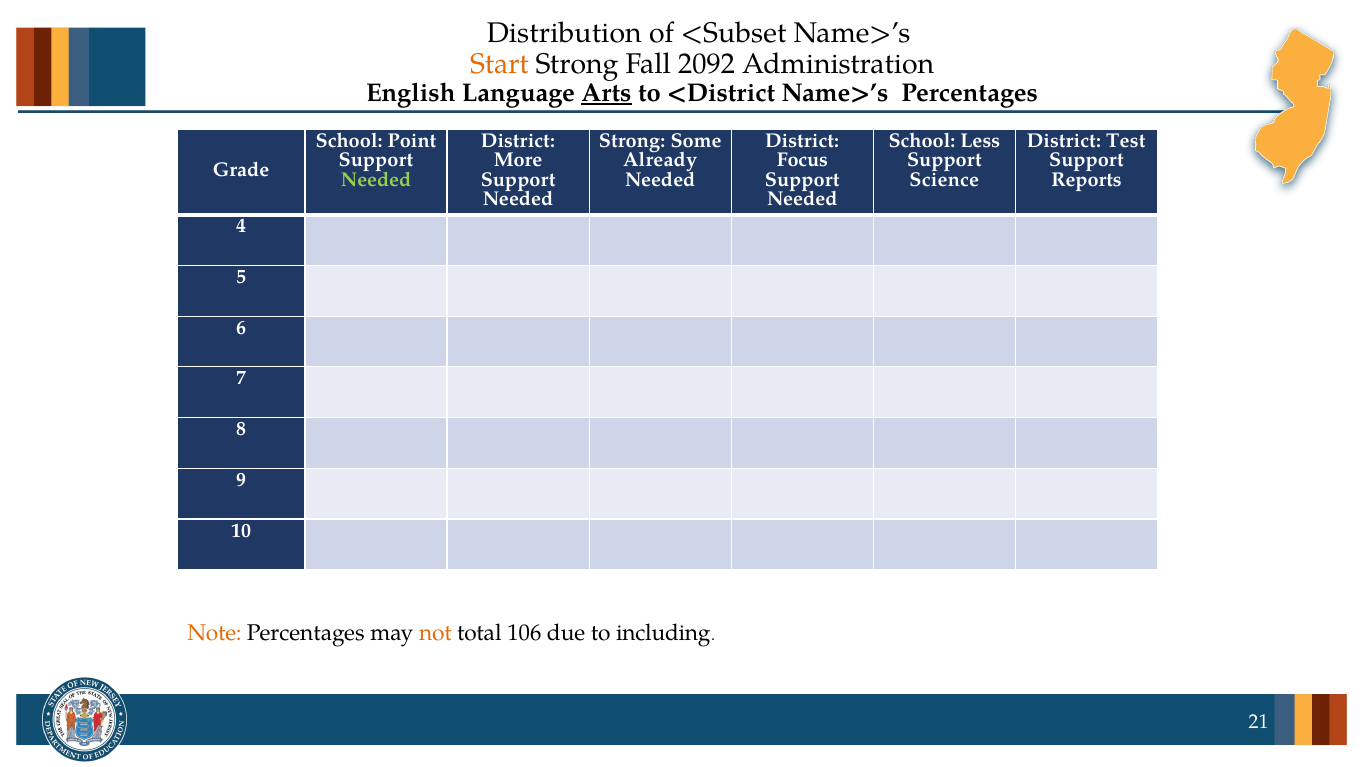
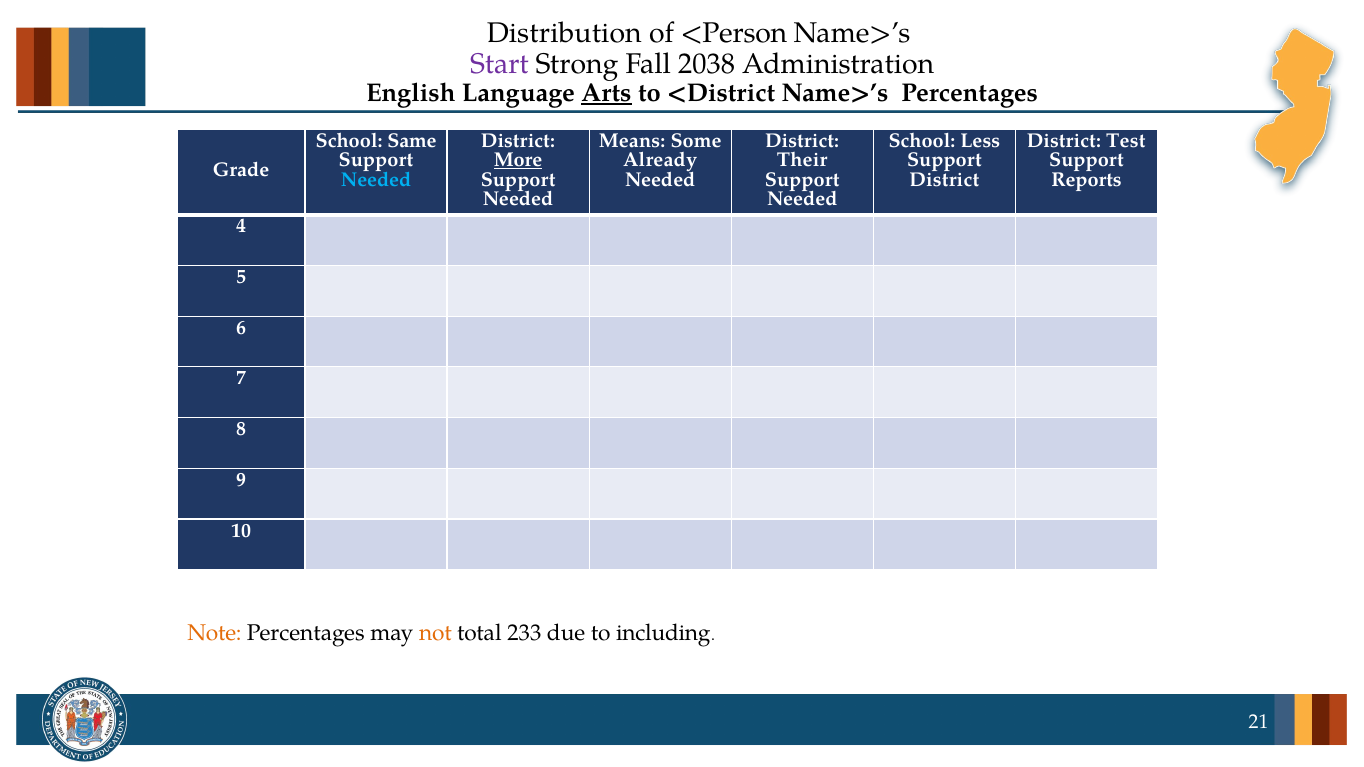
<Subset: <Subset -> <Person (734, 33)
Start colour: orange -> purple (499, 64)
2092: 2092 -> 2038 (707, 64)
Point: Point -> Same (412, 141)
Strong: Strong -> Means (632, 141)
More underline: none -> present (518, 160)
Focus: Focus -> Their (802, 160)
Needed colour: light green -> light blue (376, 180)
Science: Science -> District (944, 180)
106: 106 -> 233 (524, 633)
